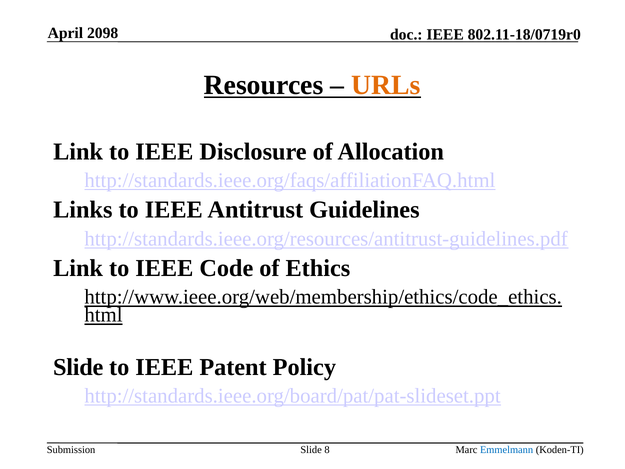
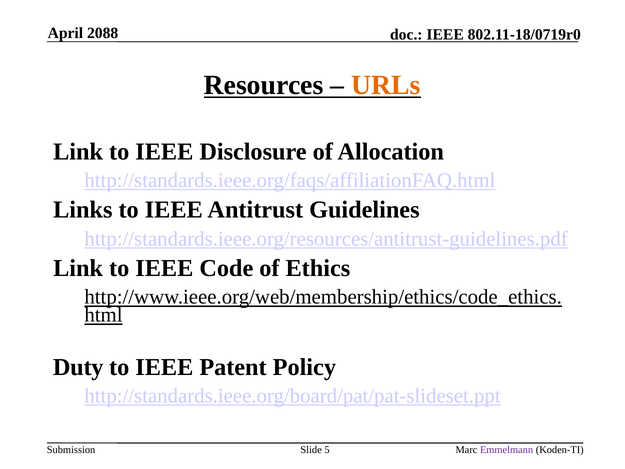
2098: 2098 -> 2088 (103, 33)
Slide: Slide -> Duty (78, 367)
8: 8 -> 5 (327, 450)
Emmelmann colour: blue -> purple (507, 450)
